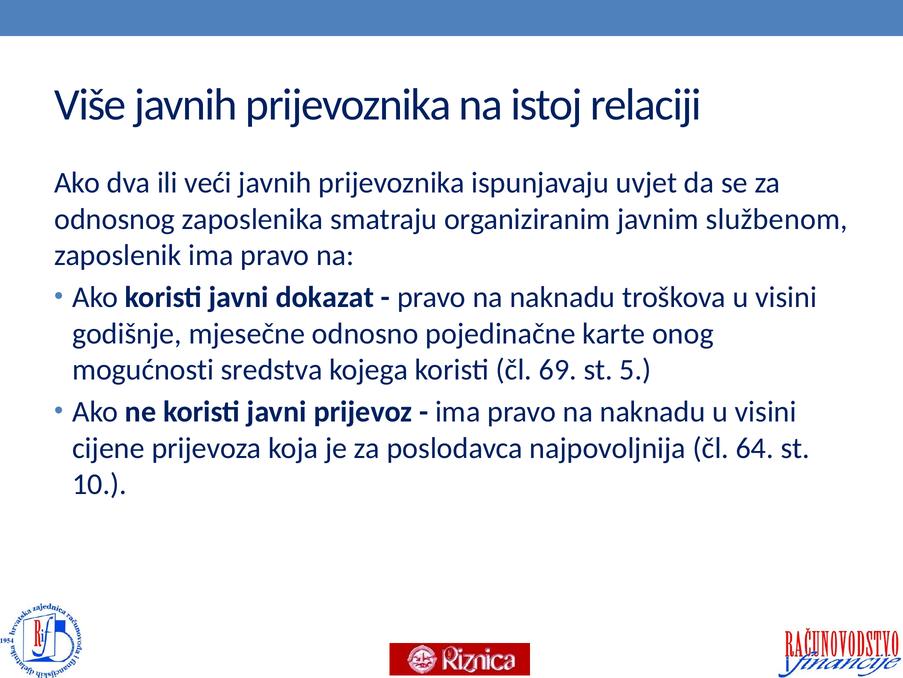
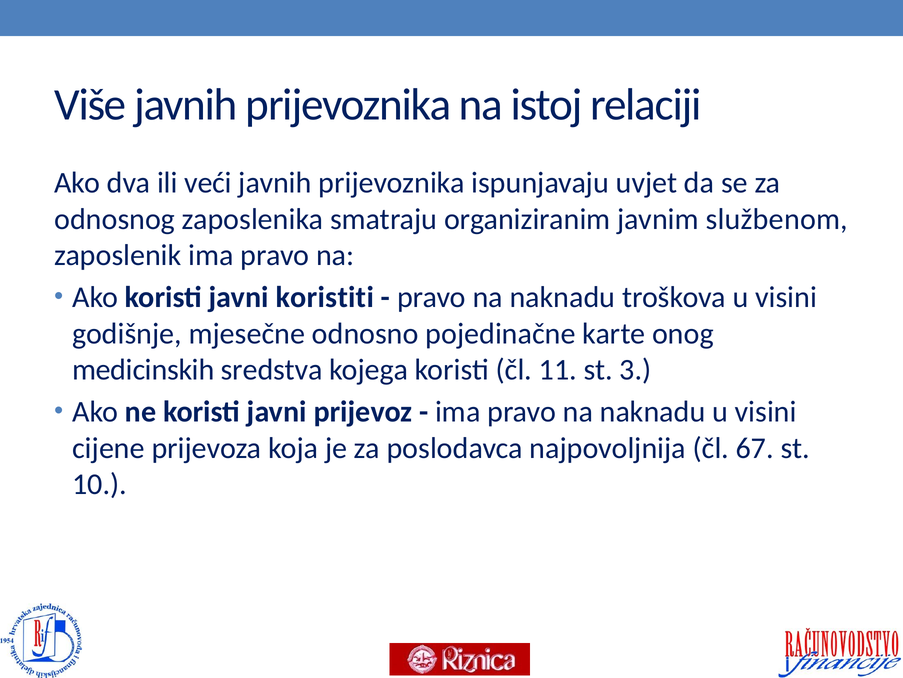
dokazat: dokazat -> koristiti (325, 297)
mogućnosti: mogućnosti -> medicinskih (143, 369)
69: 69 -> 11 (558, 369)
5: 5 -> 3 (635, 369)
64: 64 -> 67 (755, 448)
